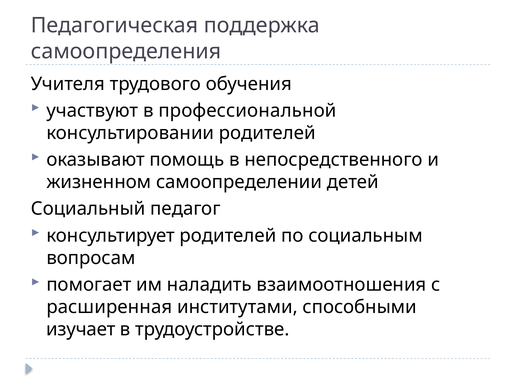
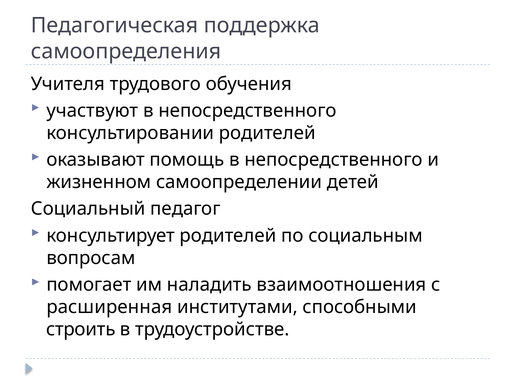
участвуют в профессиональной: профессиональной -> непосредственного (248, 111)
изучает: изучает -> строить (81, 329)
